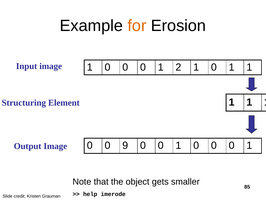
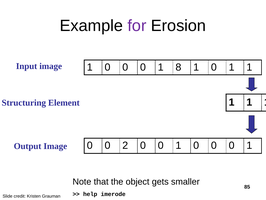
for colour: orange -> purple (137, 26)
2: 2 -> 8 (178, 67)
9: 9 -> 2 (125, 145)
